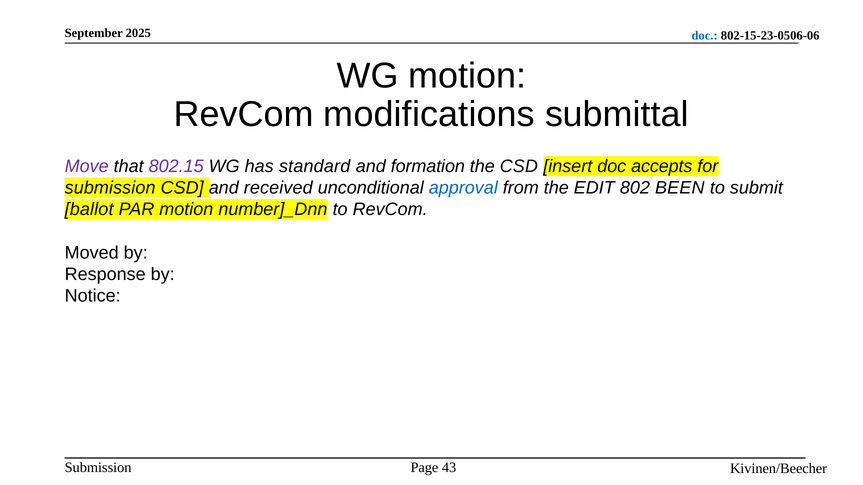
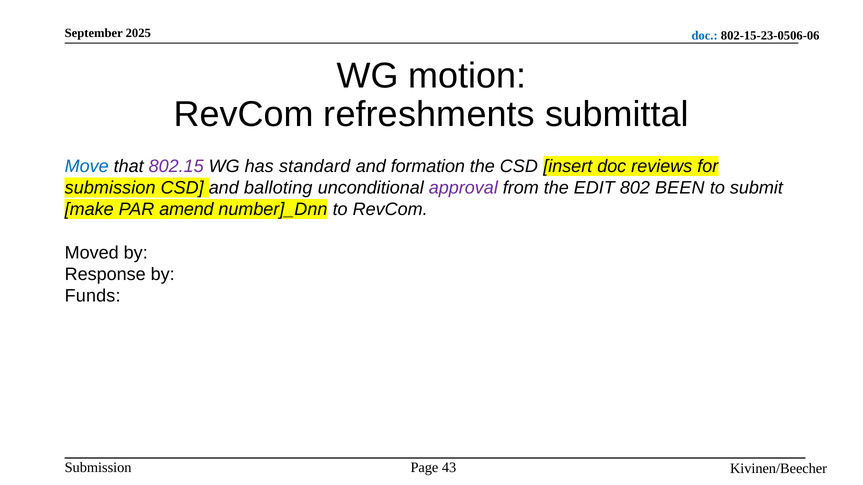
modifications: modifications -> refreshments (429, 115)
Move colour: purple -> blue (87, 166)
accepts: accepts -> reviews (662, 166)
received: received -> balloting (278, 188)
approval colour: blue -> purple (463, 188)
ballot: ballot -> make (89, 210)
PAR motion: motion -> amend (186, 210)
Notice: Notice -> Funds (93, 296)
